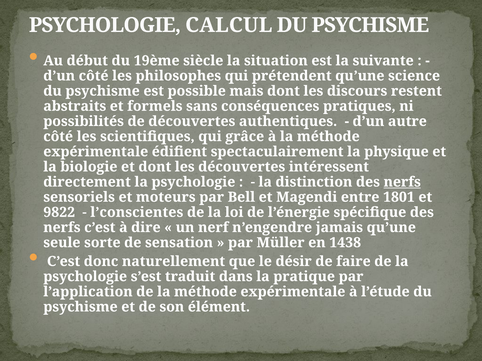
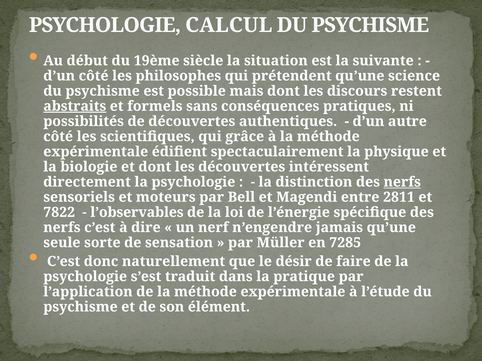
abstraits underline: none -> present (75, 106)
1801: 1801 -> 2811 (399, 197)
9822: 9822 -> 7822 (59, 213)
l’conscientes: l’conscientes -> l’observables (137, 213)
1438: 1438 -> 7285 (345, 243)
